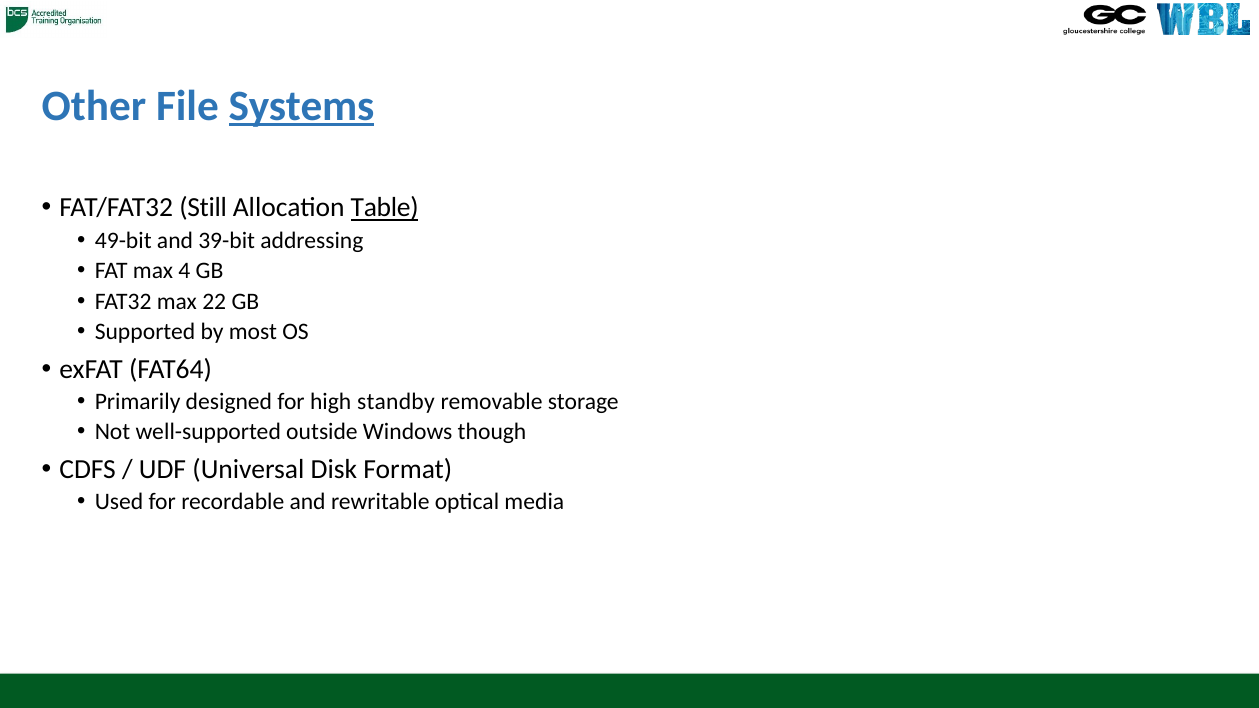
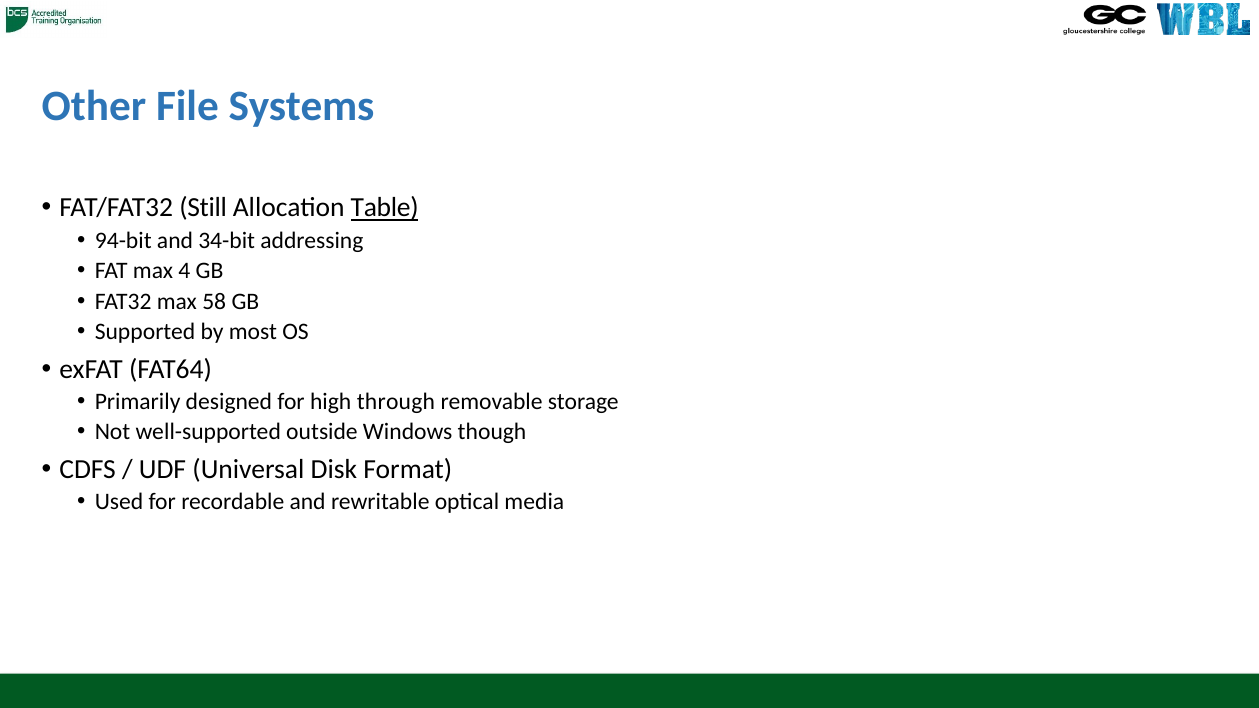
Systems underline: present -> none (301, 106)
49-bit: 49-bit -> 94-bit (123, 241)
39-bit: 39-bit -> 34-bit (227, 241)
22: 22 -> 58 (214, 301)
standby: standby -> through (396, 402)
